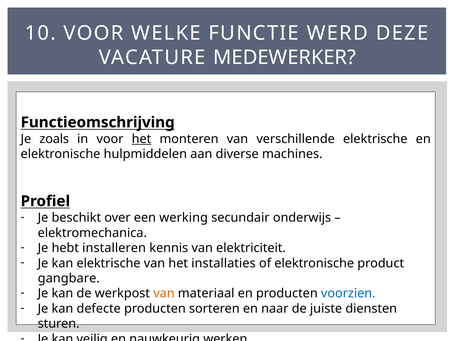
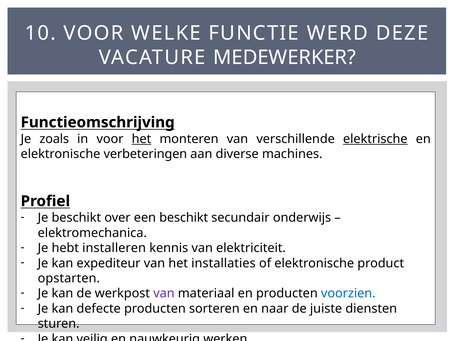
elektrische underline: none -> present (375, 139)
hulpmiddelen: hulpmiddelen -> verbeteringen (145, 154)
een werking: werking -> beschikt (184, 218)
kan elektrische: elektrische -> expediteur (109, 263)
gangbare: gangbare -> opstarten (69, 279)
van colour: orange -> purple (164, 294)
